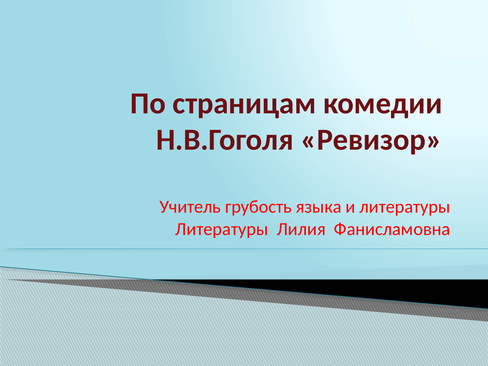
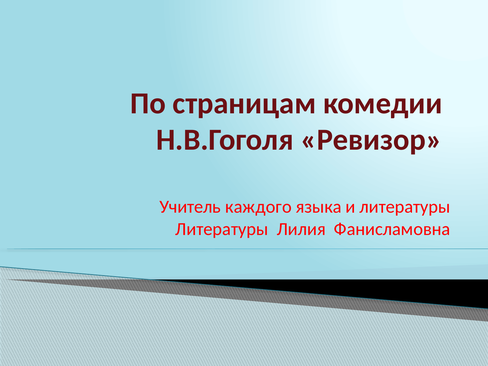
грубость: грубость -> каждого (258, 207)
